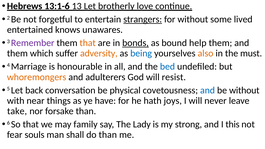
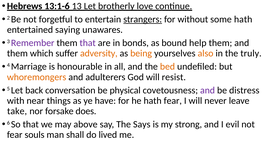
some lived: lived -> hath (243, 19)
knows: knows -> saying (68, 30)
that colour: orange -> purple (88, 43)
bonds underline: present -> none (135, 43)
being colour: blue -> orange (141, 53)
must: must -> truly (251, 53)
bed colour: blue -> orange (167, 67)
and colour: blue -> purple (208, 90)
be without: without -> distress (244, 90)
hath joys: joys -> fear (173, 101)
forsake than: than -> does (86, 111)
family: family -> above (86, 124)
Lady: Lady -> Says (142, 124)
this: this -> evil (232, 124)
do than: than -> lived (108, 135)
